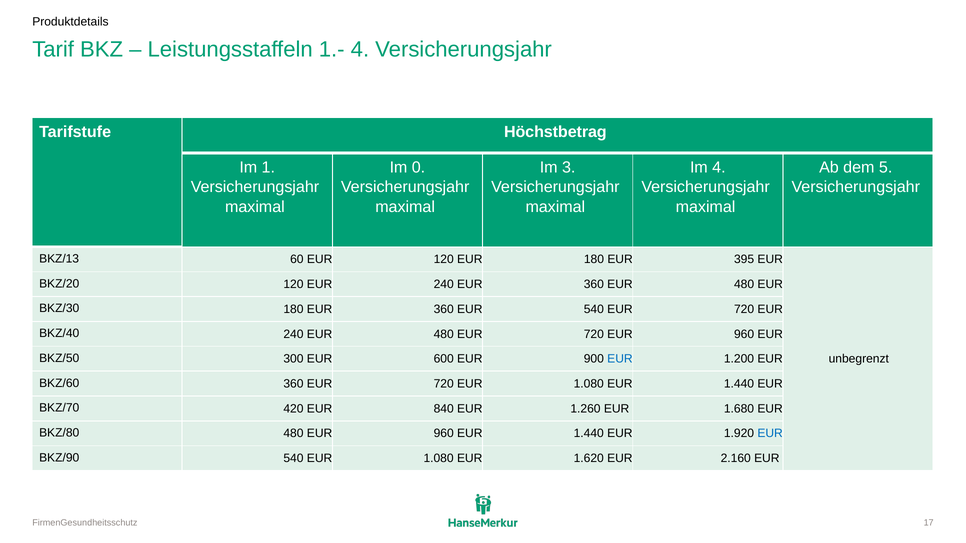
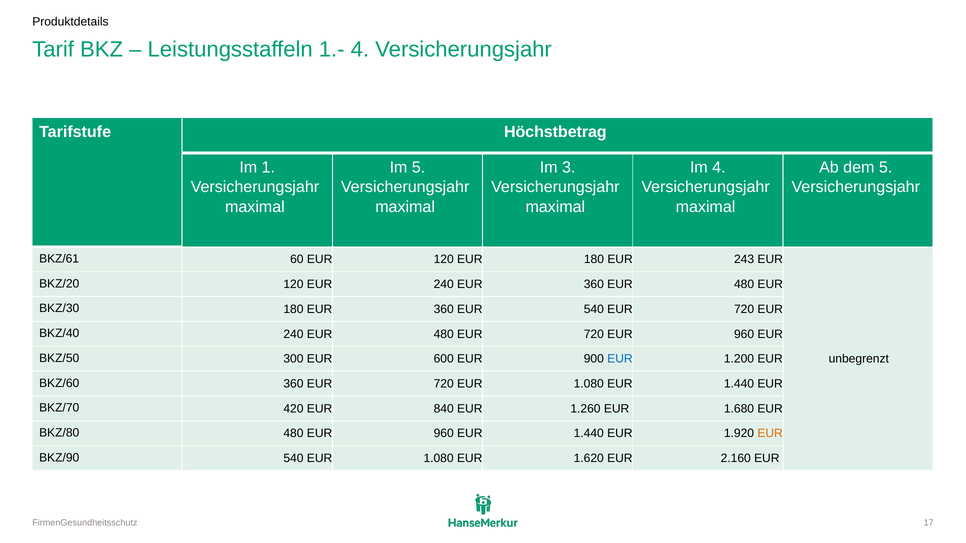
Im 0: 0 -> 5 (419, 168)
BKZ/13: BKZ/13 -> BKZ/61 (59, 259)
395: 395 -> 243 (744, 260)
EUR colour: blue -> orange (770, 434)
